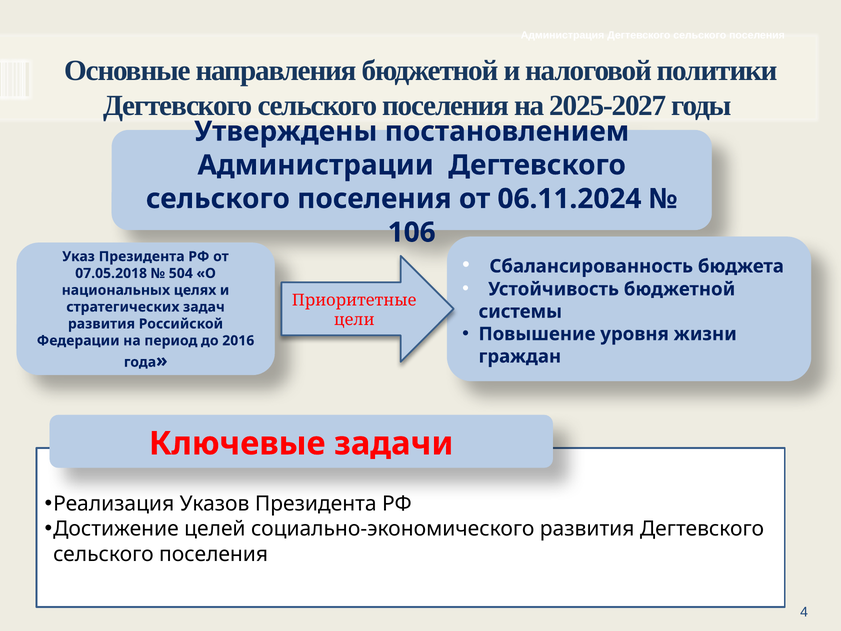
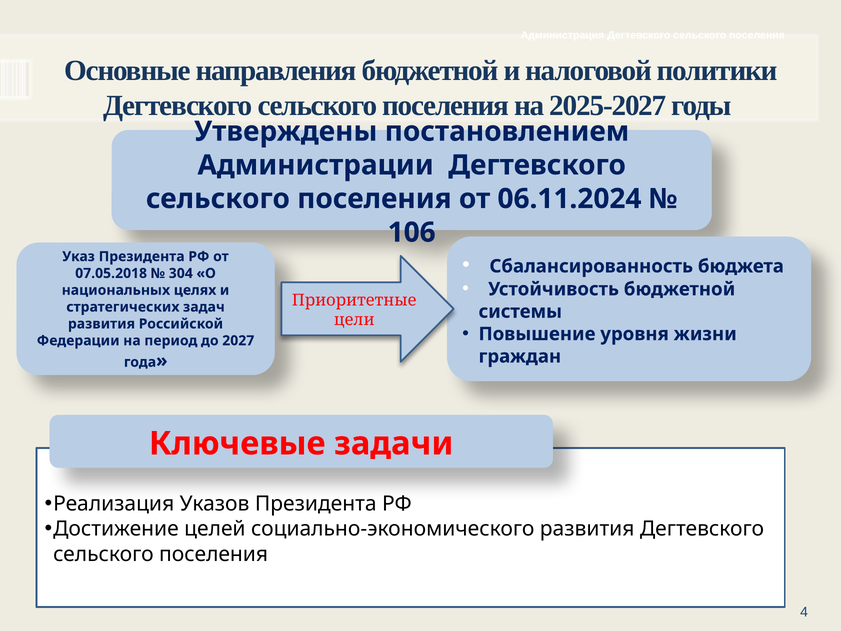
504: 504 -> 304 (181, 273)
2016: 2016 -> 2027 (238, 341)
